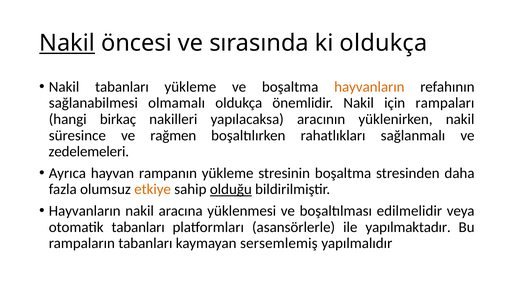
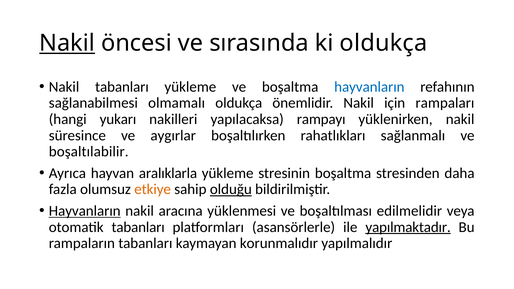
hayvanların colour: orange -> blue (369, 87)
birkaç: birkaç -> yukarı (118, 119)
aracının: aracının -> rampayı (321, 119)
rağmen: rağmen -> aygırlar (173, 135)
zedelemeleri: zedelemeleri -> boşaltılabilir (89, 152)
rampanın: rampanın -> aralıklarla (168, 173)
Hayvanların underline: none -> present (85, 211)
yapılmaktadır underline: none -> present (408, 227)
sersemlemiş: sersemlemiş -> korunmalıdır (279, 243)
